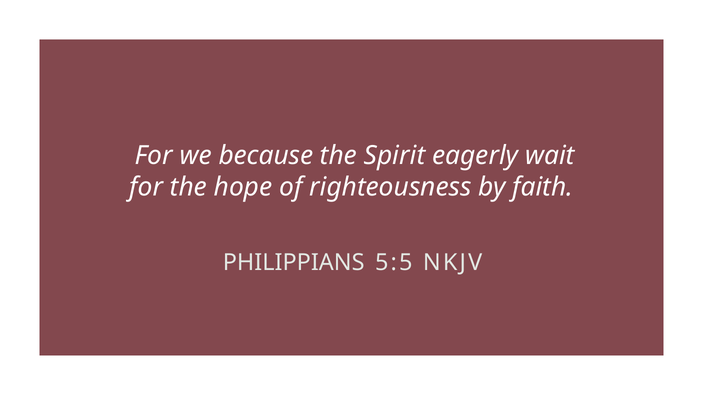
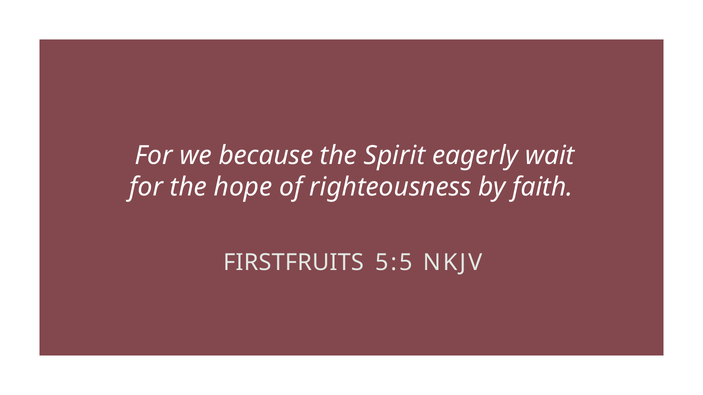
PHILIPPIANS: PHILIPPIANS -> FIRSTFRUITS (294, 263)
